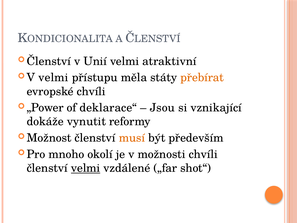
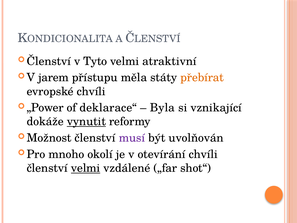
Unií: Unií -> Tyto (95, 61)
velmi: velmi -> jarem (54, 77)
Jsou: Jsou -> Byla (162, 108)
vynutit underline: none -> present (86, 121)
musí colour: orange -> purple (132, 138)
především: především -> uvolňován (196, 138)
možnosti: možnosti -> otevírání (162, 154)
